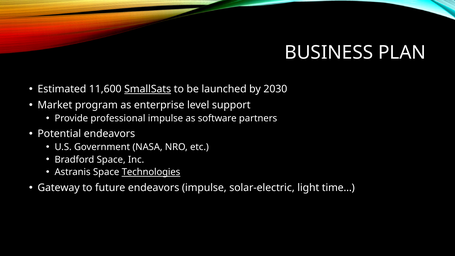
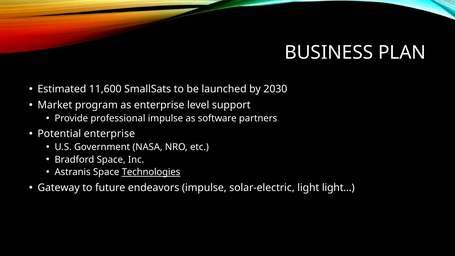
SmallSats underline: present -> none (148, 89)
Potential endeavors: endeavors -> enterprise (109, 134)
time…: time… -> light… (338, 188)
